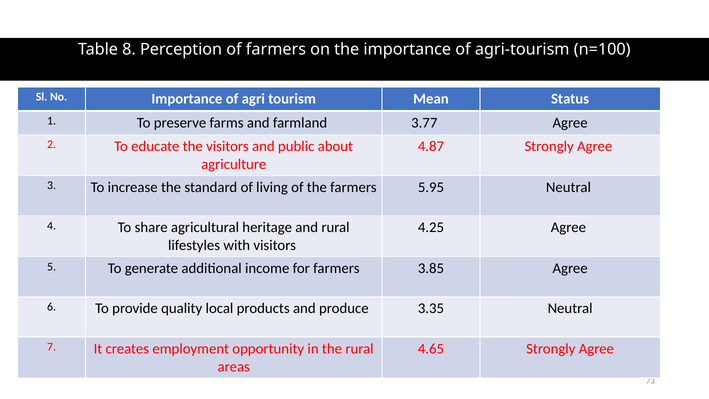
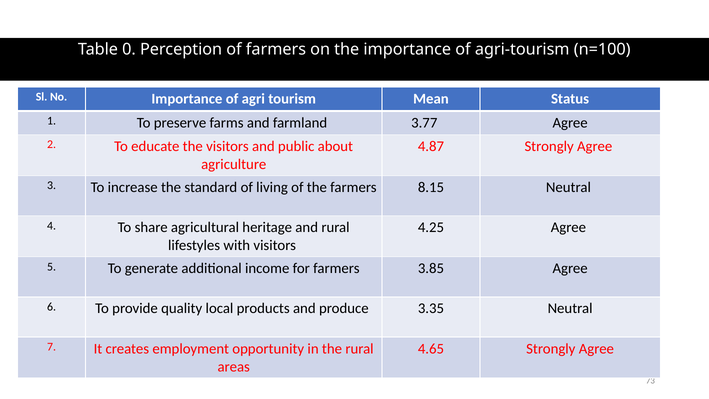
8: 8 -> 0 (129, 49)
5.95: 5.95 -> 8.15 (431, 187)
